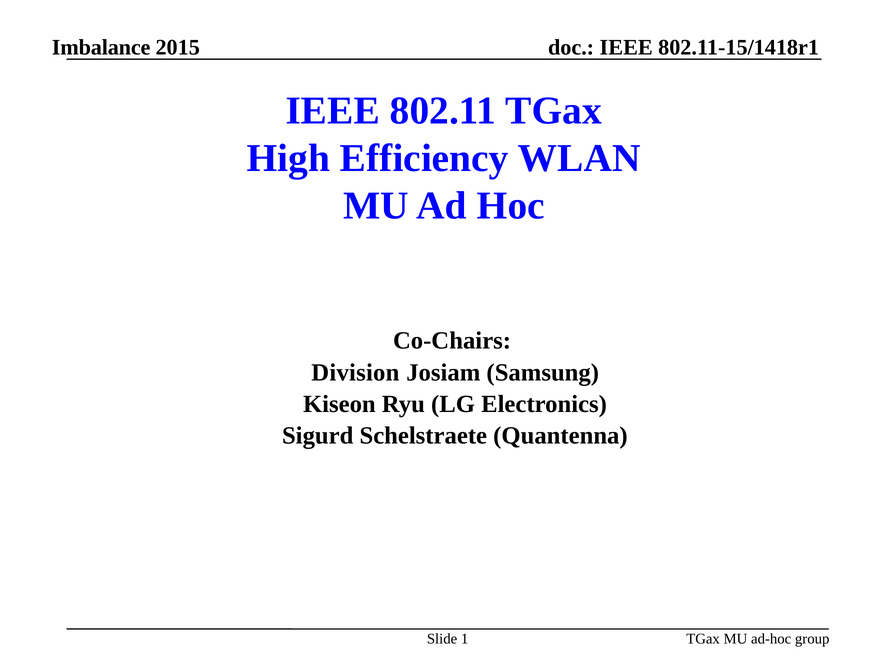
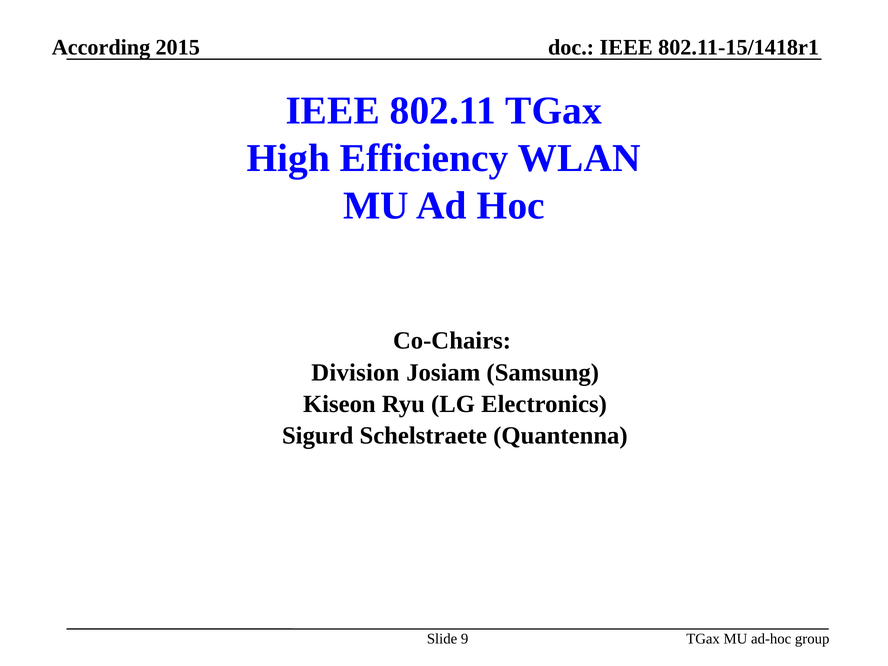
Imbalance: Imbalance -> According (101, 47)
1: 1 -> 9 (465, 639)
